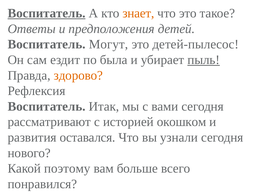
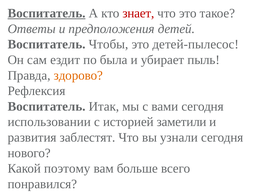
знает colour: orange -> red (138, 13)
Могут: Могут -> Чтобы (109, 44)
пыль underline: present -> none (204, 60)
рассматривают: рассматривают -> использовании (49, 122)
окошком: окошком -> заметили (182, 122)
оставался: оставался -> заблестят (88, 138)
